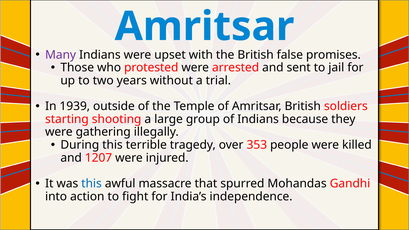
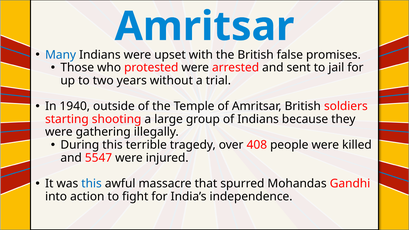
Many colour: purple -> blue (61, 55)
1939: 1939 -> 1940 (75, 106)
353: 353 -> 408 (257, 145)
1207: 1207 -> 5547 (99, 158)
